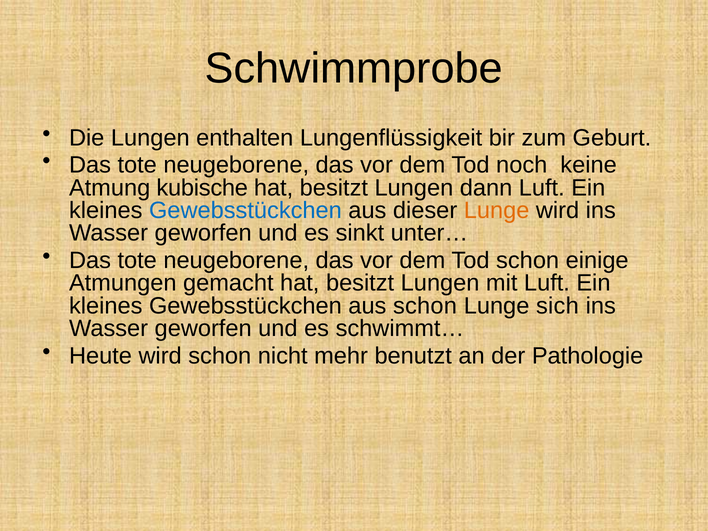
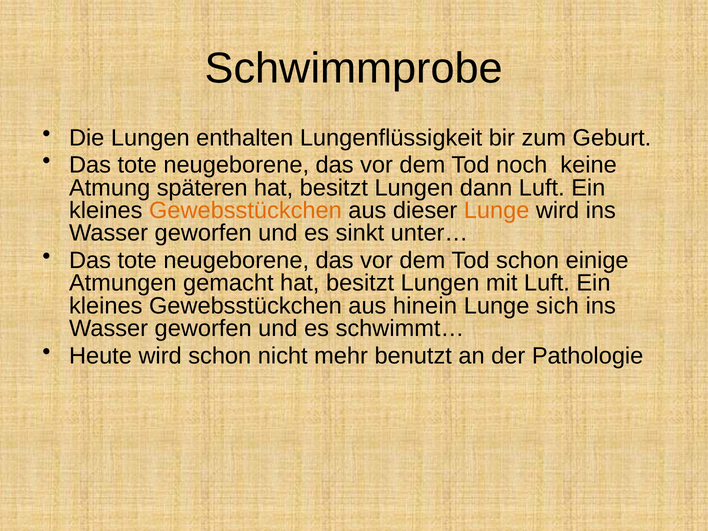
kubische: kubische -> späteren (202, 188)
Gewebsstückchen colour: blue -> orange (245, 210)
aus schon: schon -> hinein (425, 306)
